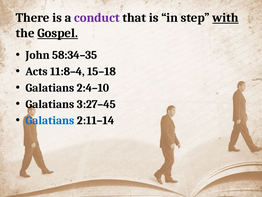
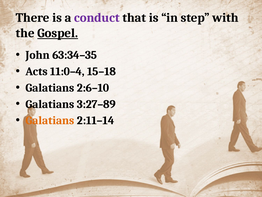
with underline: present -> none (225, 18)
58:34–35: 58:34–35 -> 63:34–35 (75, 55)
11:8–4: 11:8–4 -> 11:0–4 (67, 71)
2:4–10: 2:4–10 -> 2:6–10 (93, 88)
3:27–45: 3:27–45 -> 3:27–89 (96, 104)
Galatians colour: blue -> orange (50, 120)
